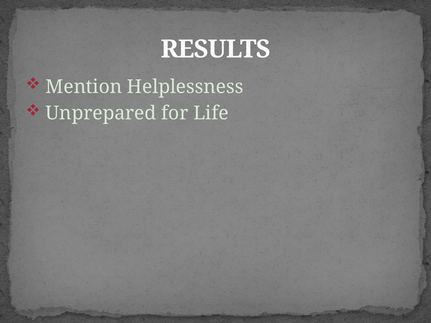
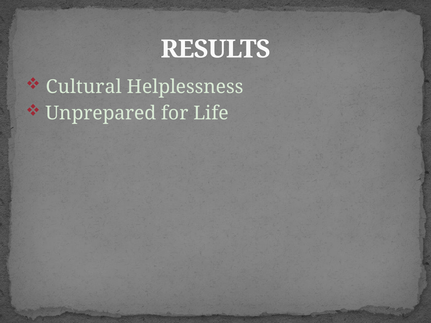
Mention: Mention -> Cultural (84, 87)
